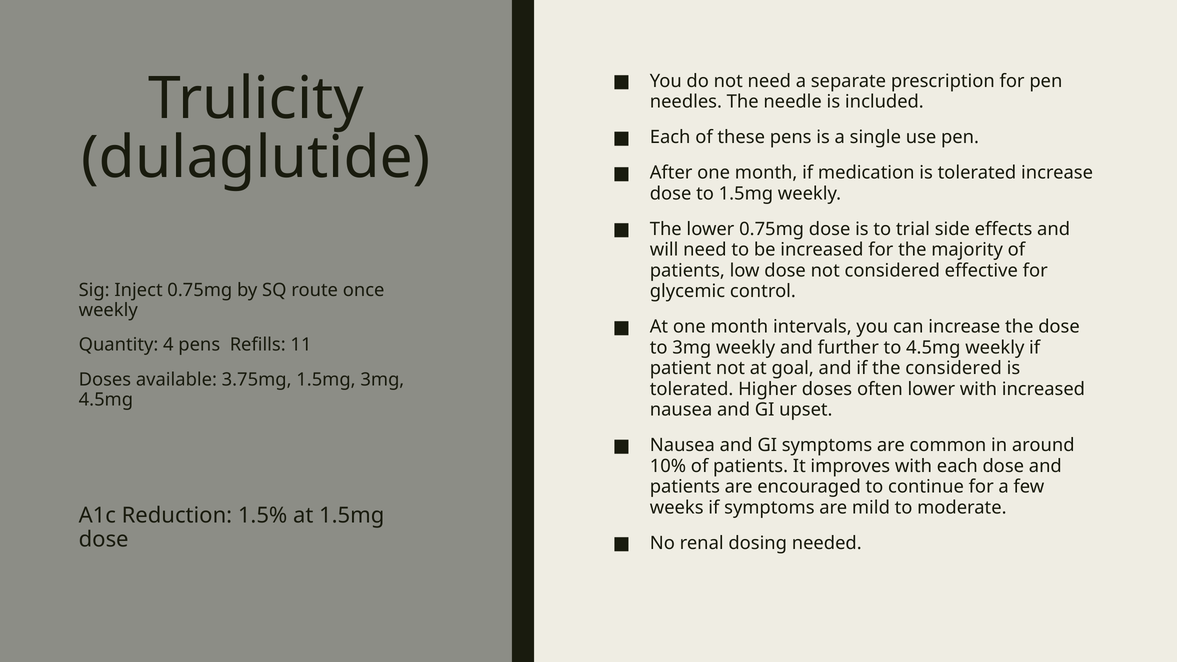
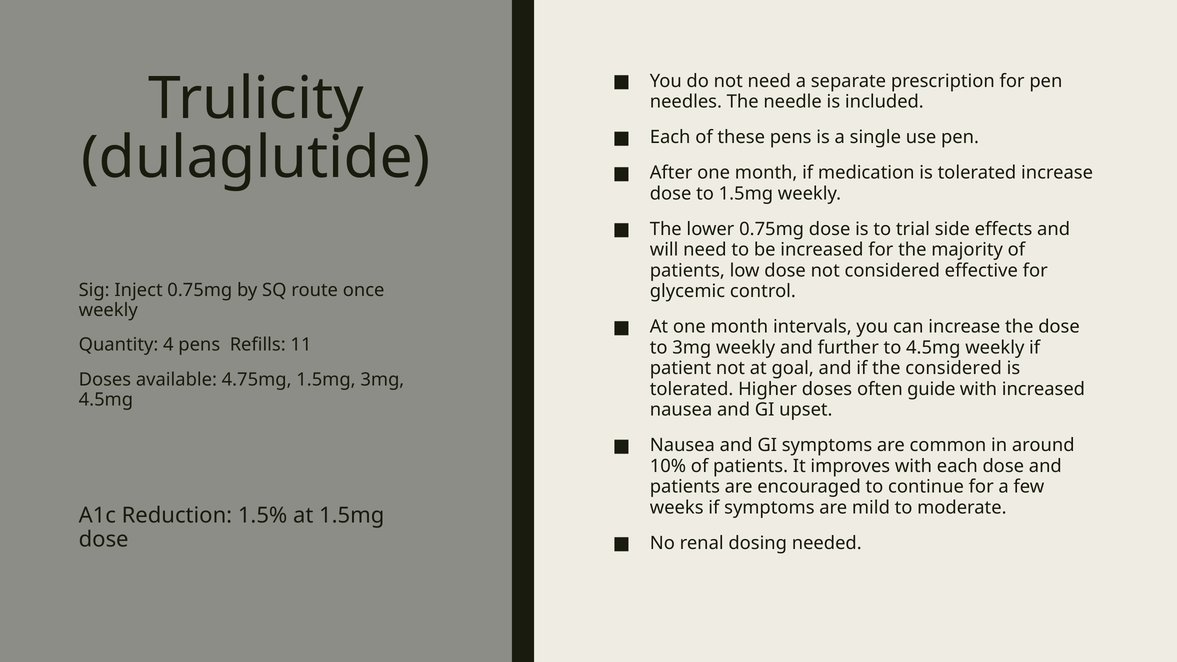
3.75mg: 3.75mg -> 4.75mg (257, 380)
often lower: lower -> guide (931, 389)
